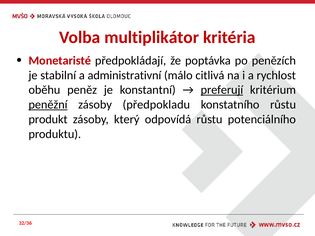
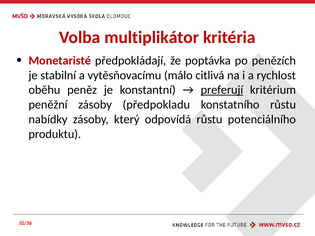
administrativní: administrativní -> vytěsňovacímu (124, 75)
peněžní underline: present -> none (48, 105)
produkt: produkt -> nabídky (48, 119)
